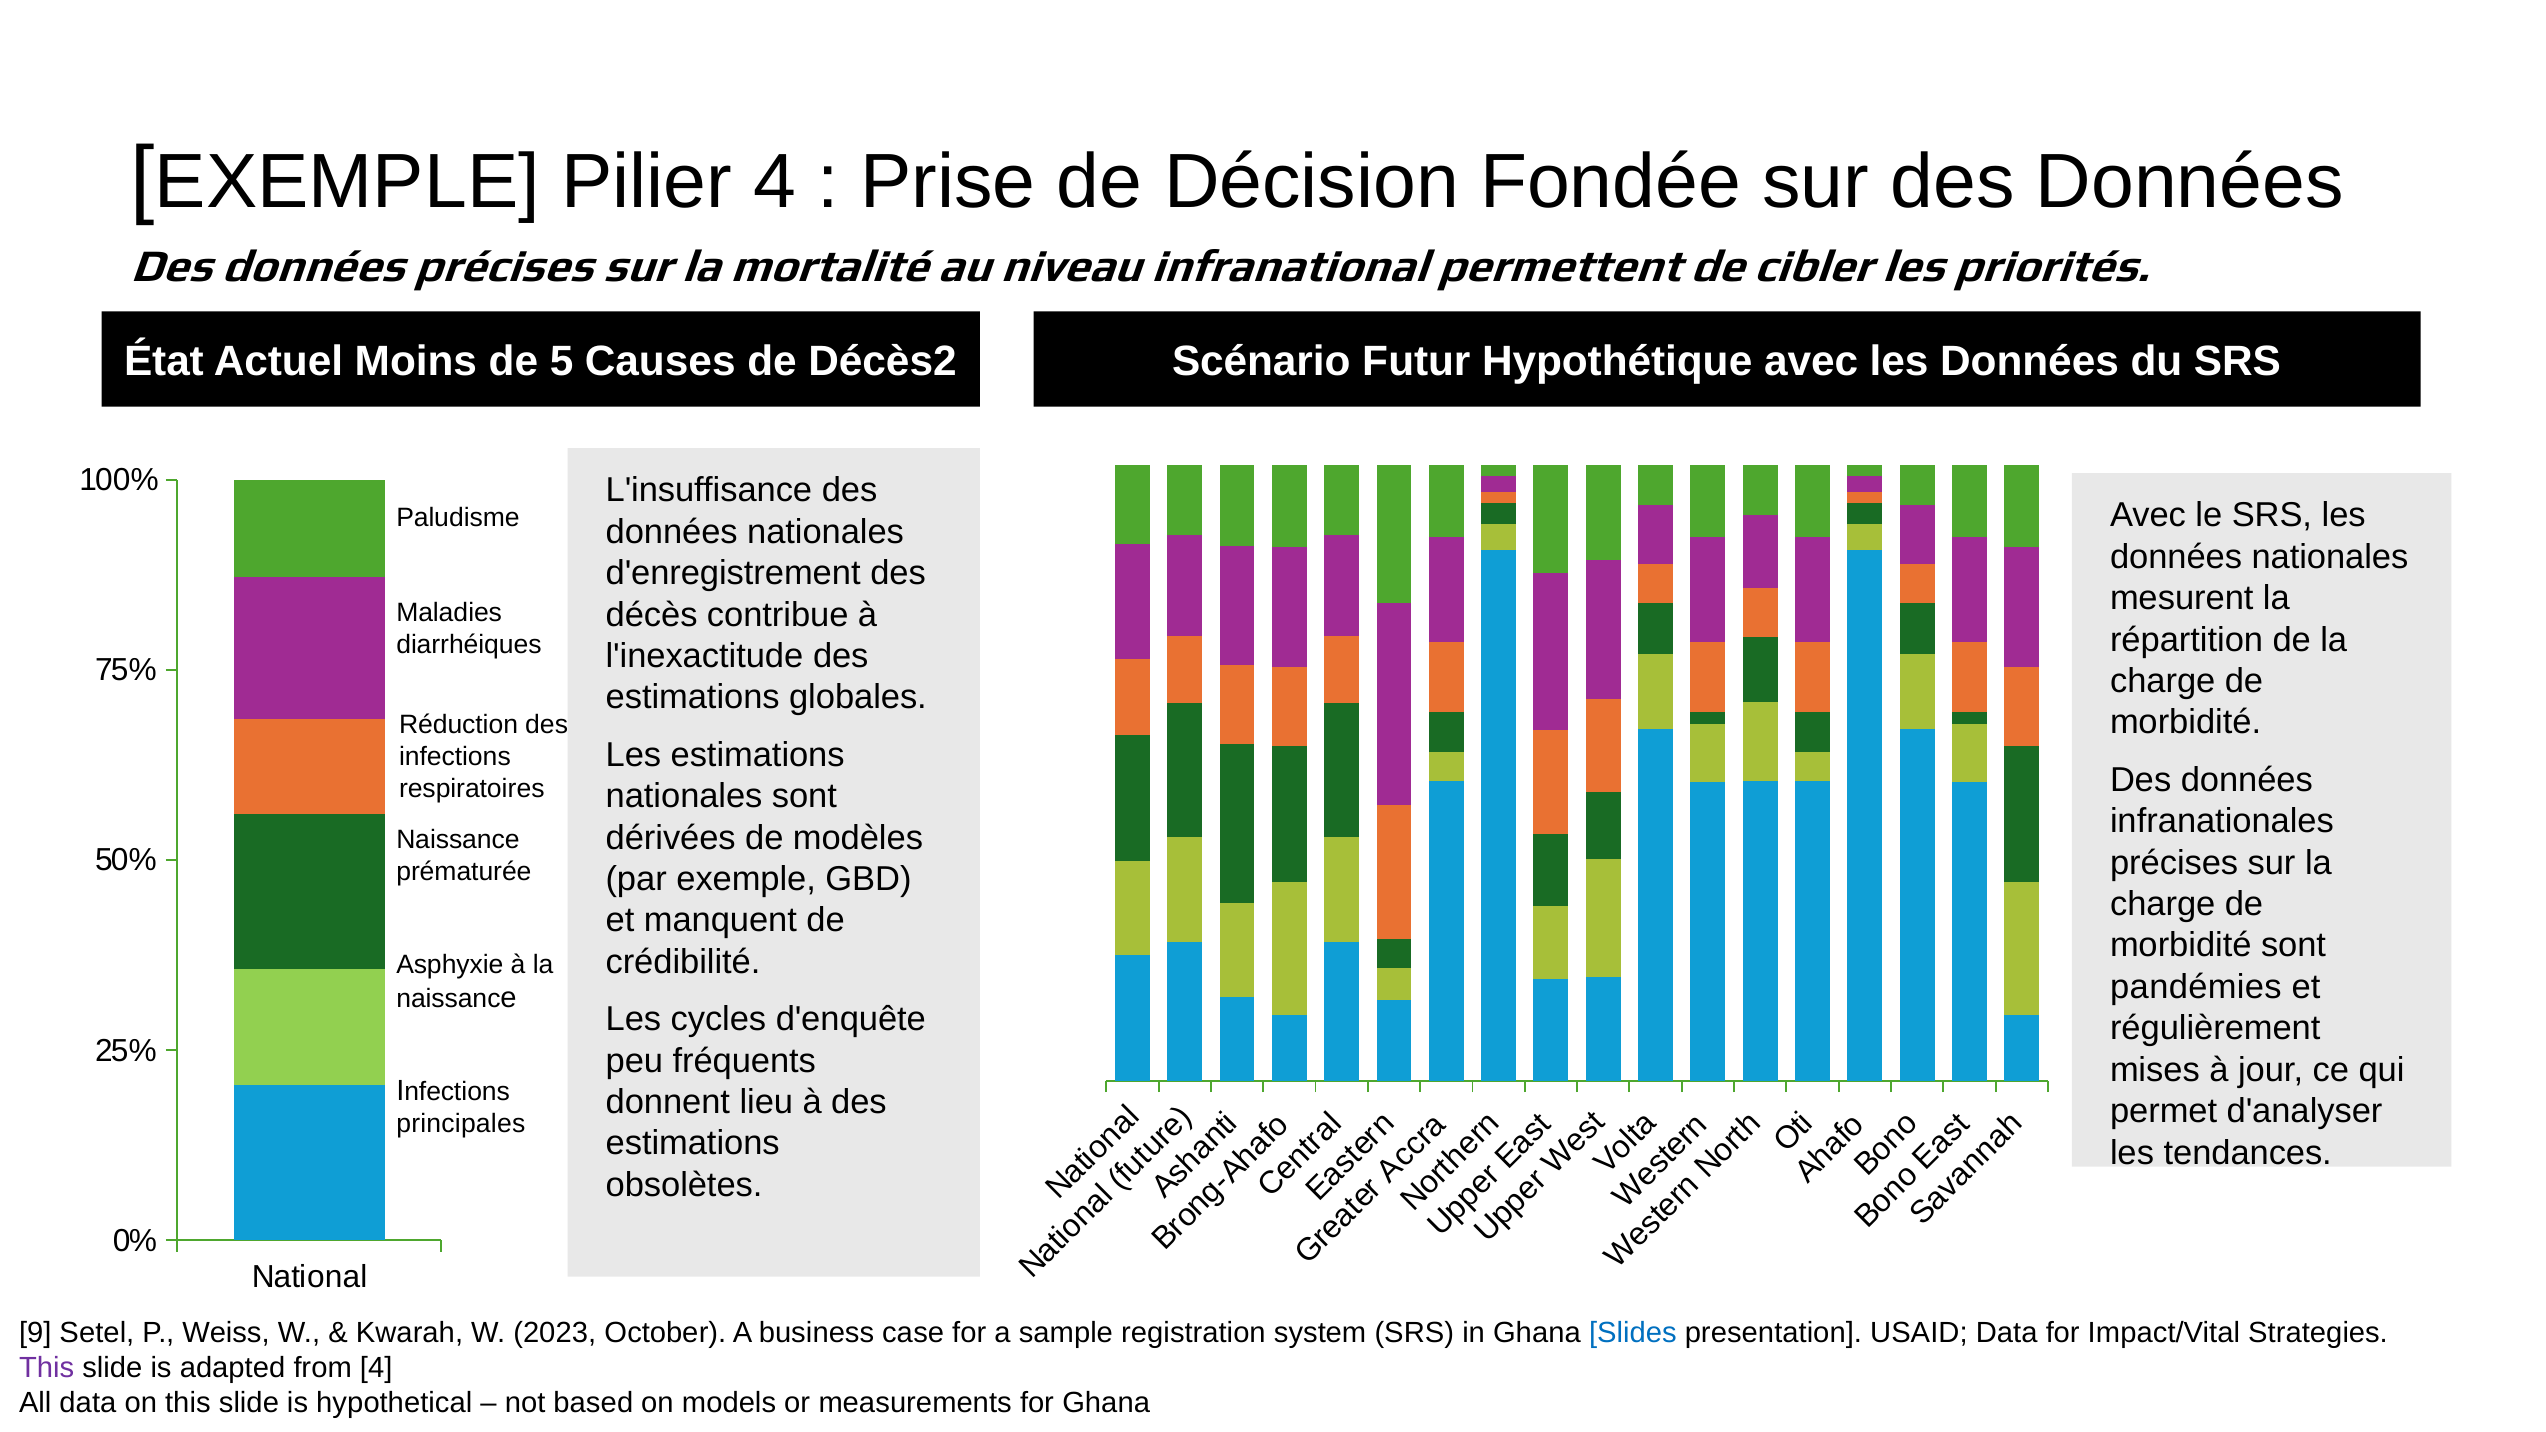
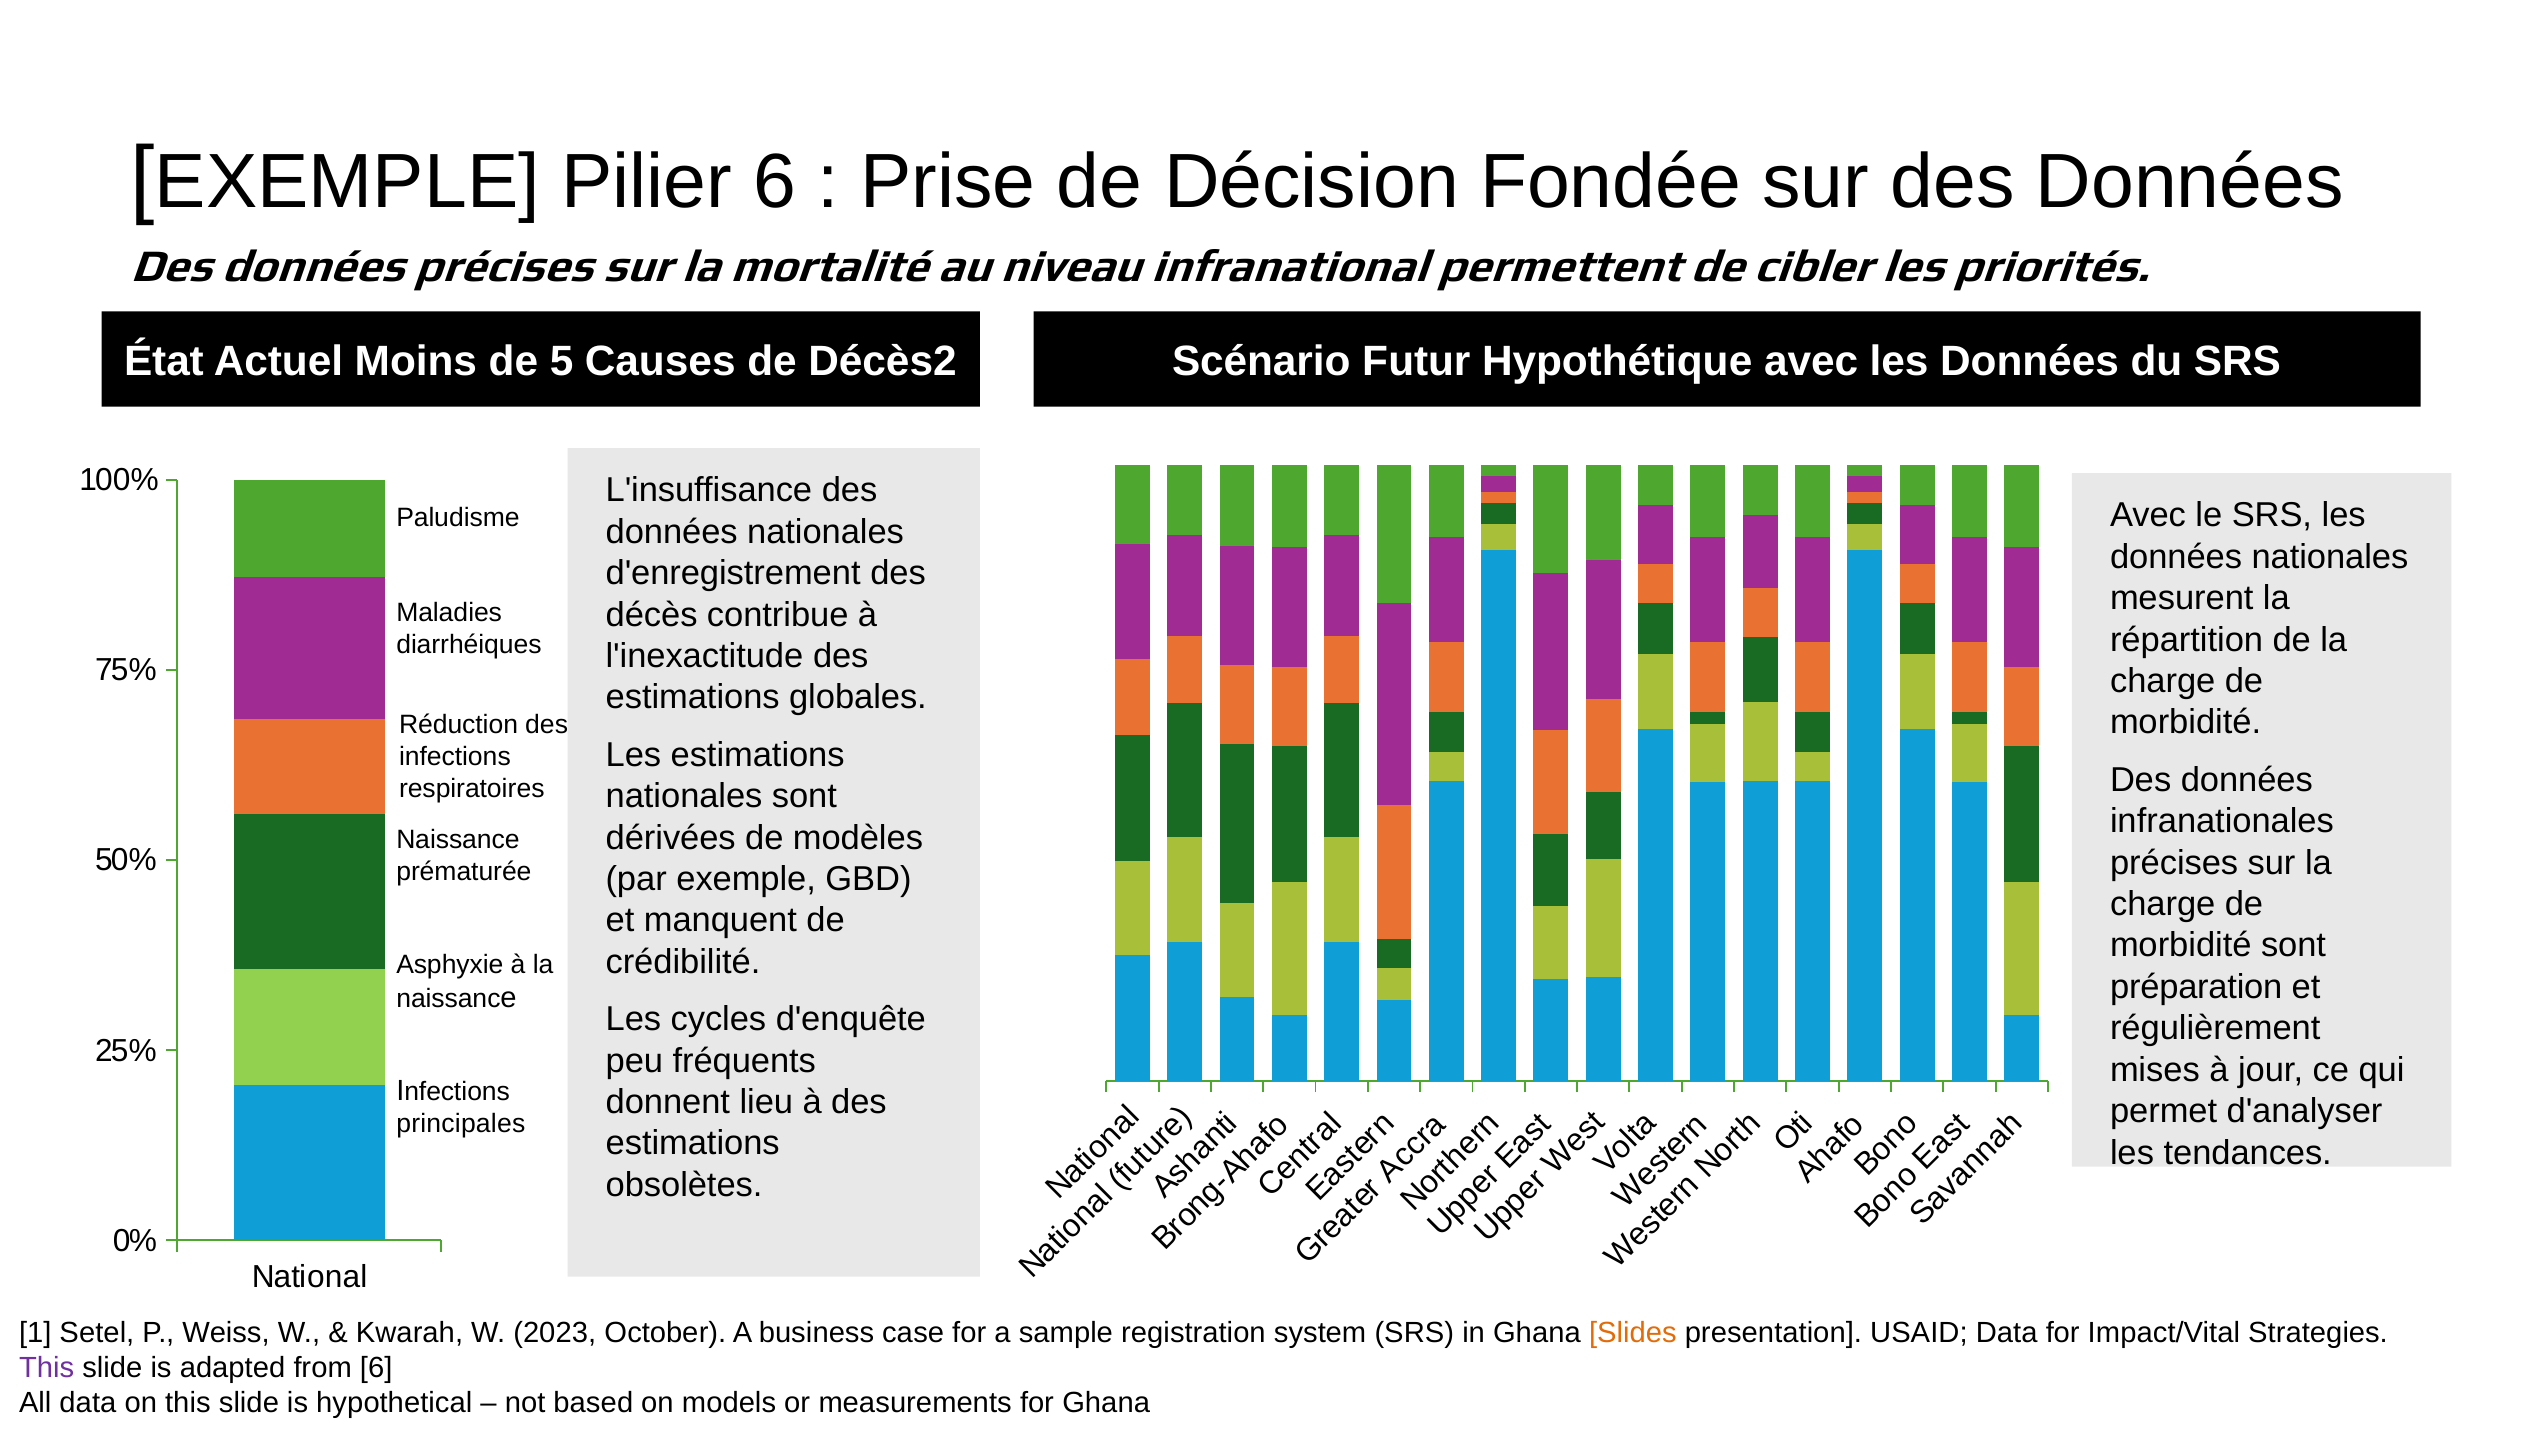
Pilier 4: 4 -> 6 (775, 182)
pandémies: pandémies -> préparation (2196, 987)
9: 9 -> 1 (35, 1333)
Slides colour: blue -> orange (1633, 1333)
from 4: 4 -> 6 (376, 1368)
